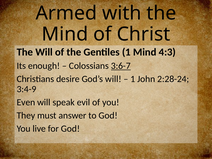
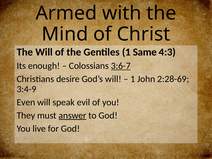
1 Mind: Mind -> Same (145, 52)
2:28-24: 2:28-24 -> 2:28-69 (173, 79)
answer underline: none -> present (72, 115)
